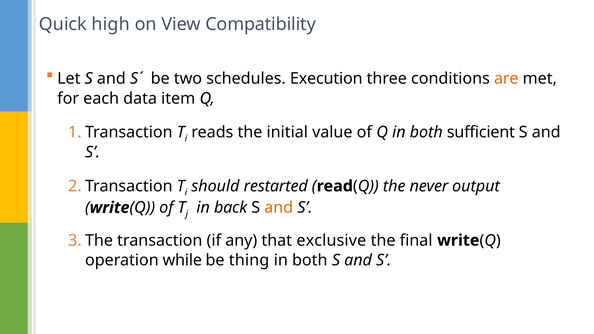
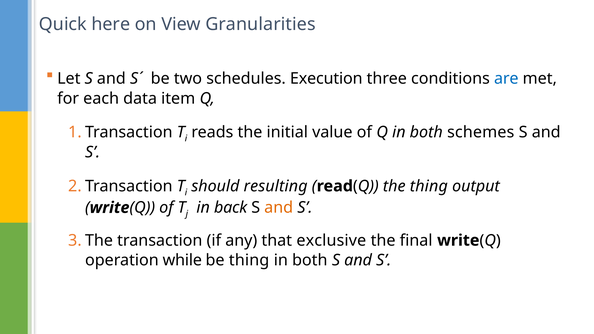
high: high -> here (111, 24)
Compatibility: Compatibility -> Granularities (260, 24)
are colour: orange -> blue (506, 79)
sufficient: sufficient -> schemes (481, 132)
restarted: restarted -> resulting (276, 186)
the never: never -> thing (429, 186)
